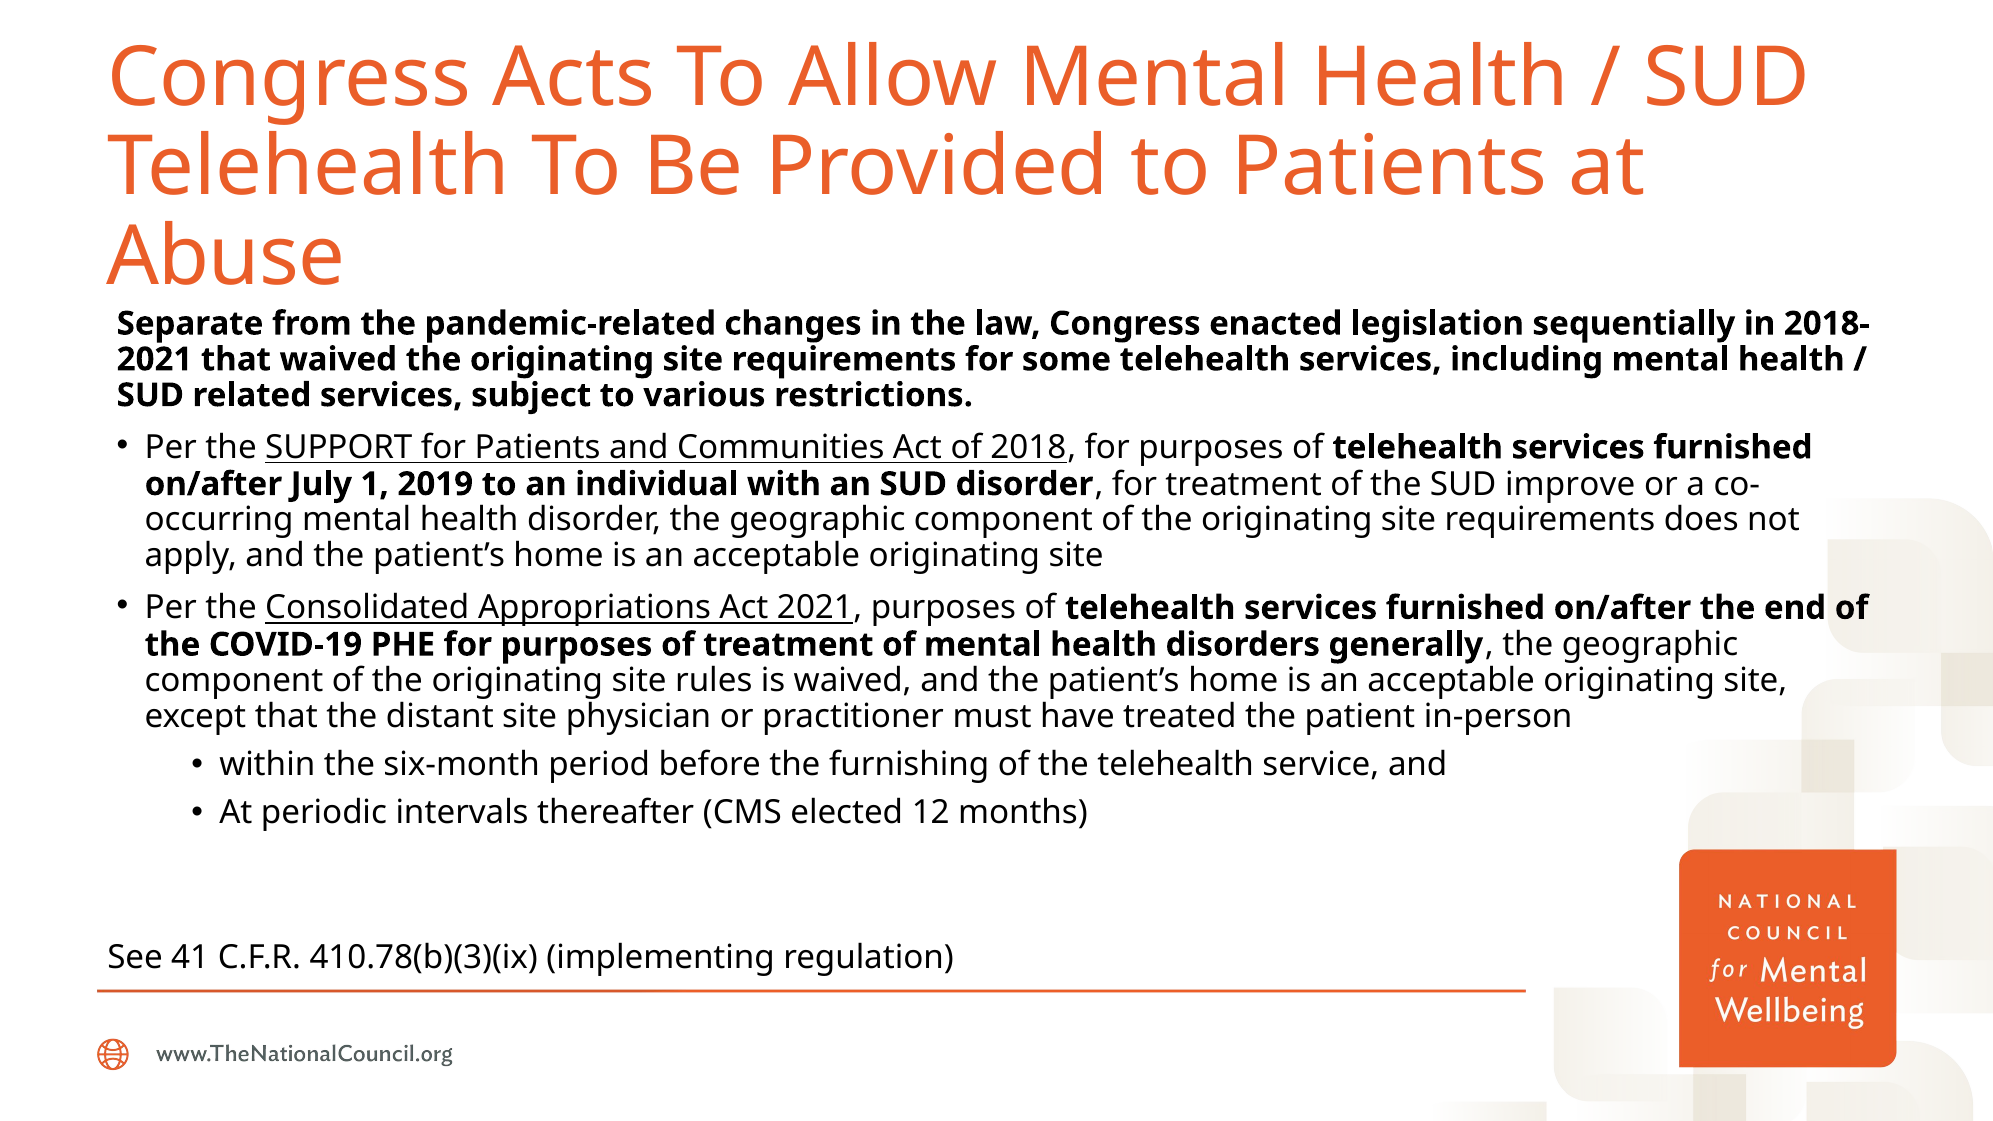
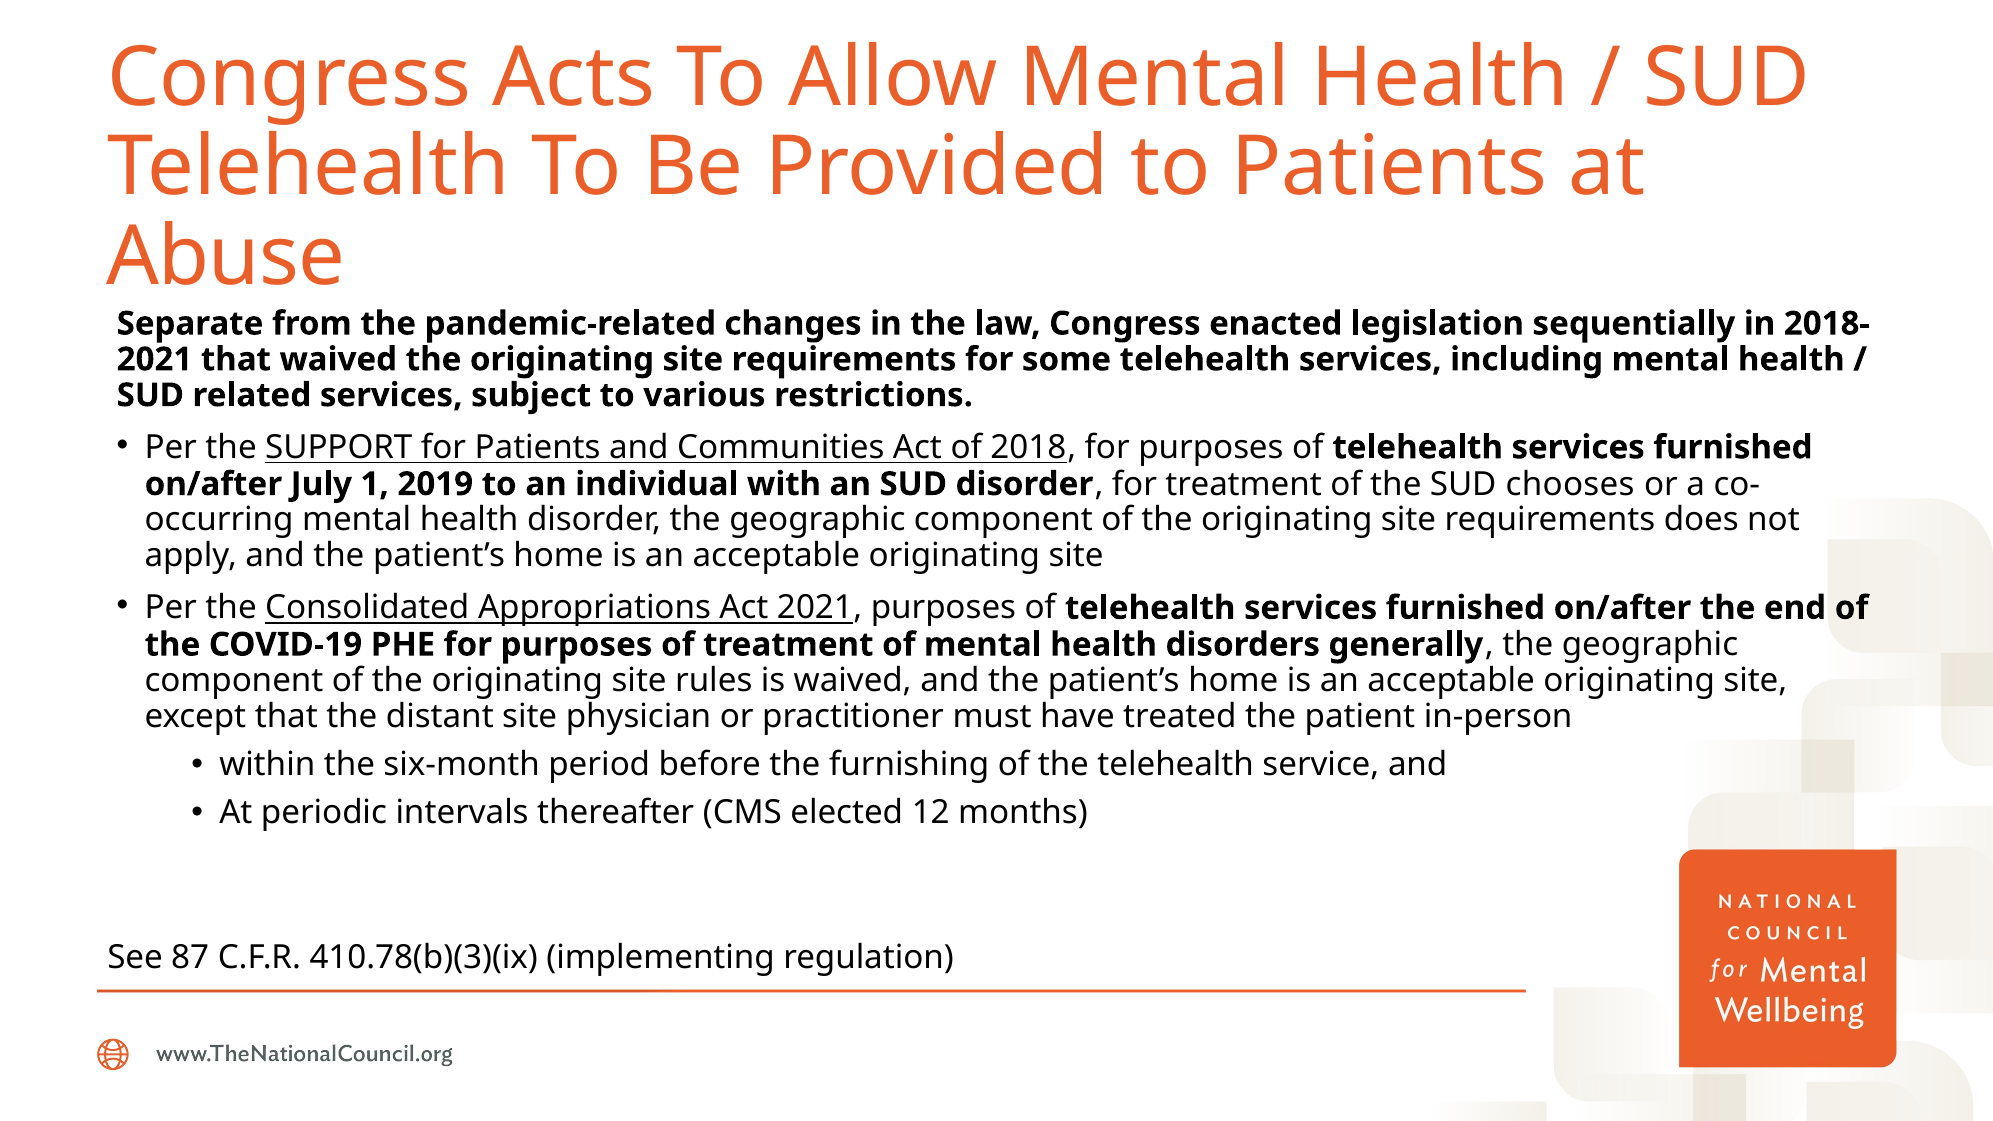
improve: improve -> chooses (1570, 484)
41: 41 -> 87 (190, 958)
